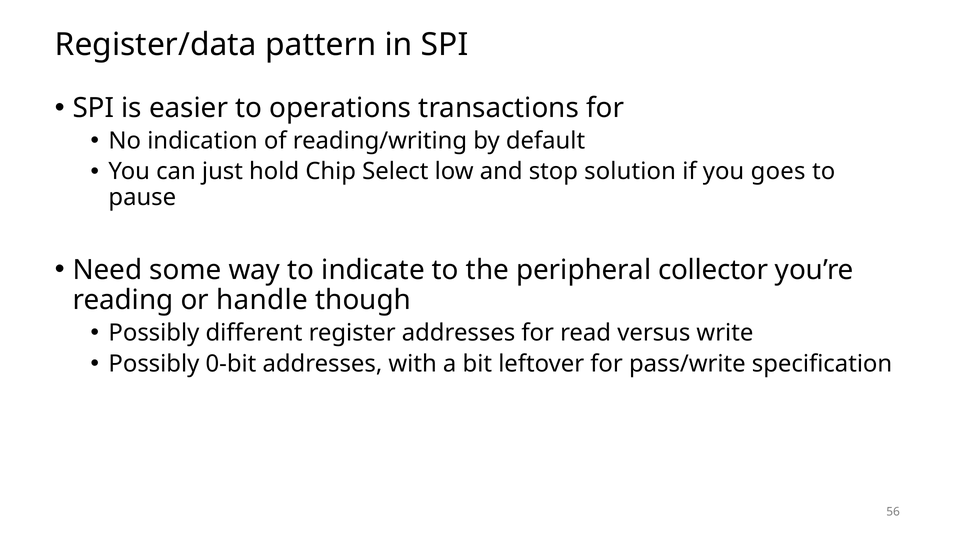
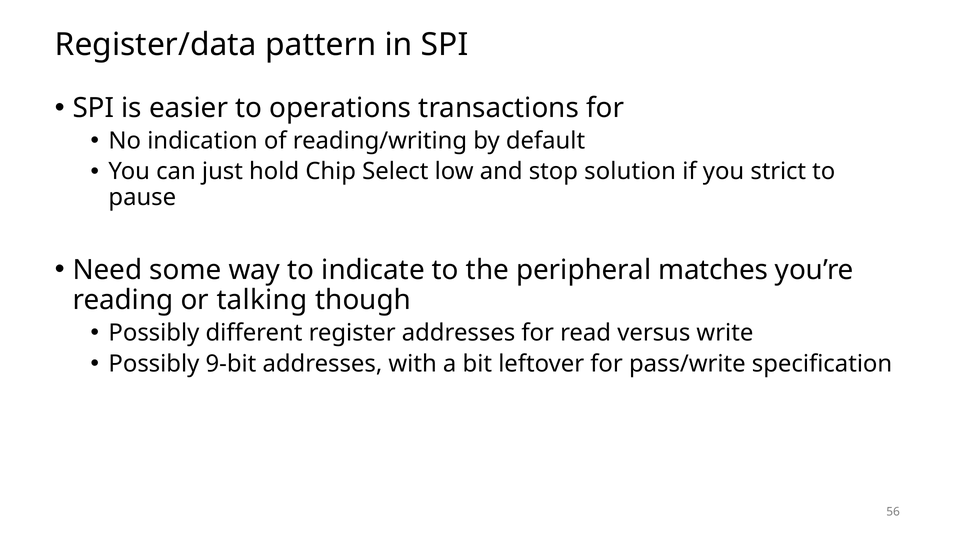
goes: goes -> strict (778, 172)
collector: collector -> matches (713, 270)
handle: handle -> talking (262, 300)
0-bit: 0-bit -> 9-bit (231, 364)
